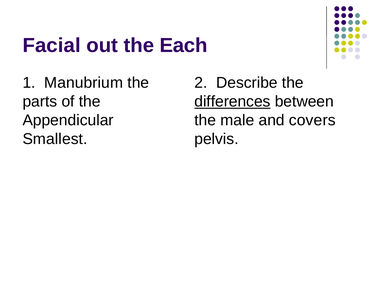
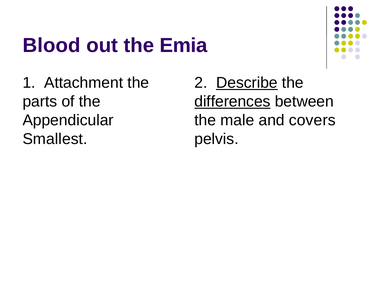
Facial: Facial -> Blood (52, 45)
Each: Each -> Emia (183, 45)
Manubrium: Manubrium -> Attachment (84, 83)
Describe underline: none -> present (247, 83)
